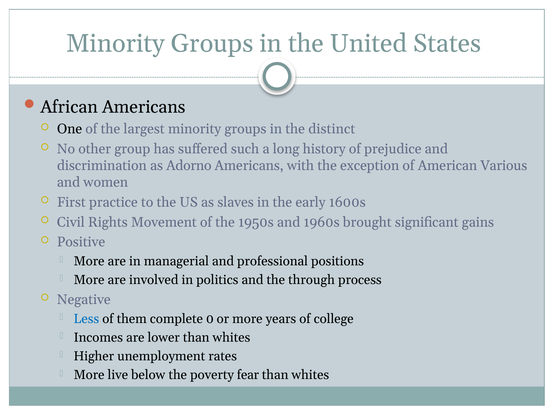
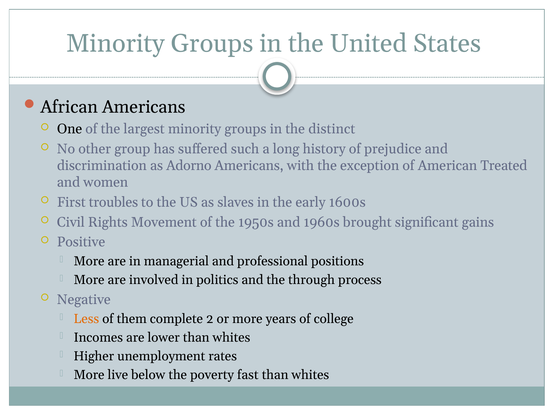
Various: Various -> Treated (504, 166)
practice: practice -> troubles (113, 202)
Less colour: blue -> orange (86, 319)
0: 0 -> 2 (210, 319)
fear: fear -> fast (248, 375)
